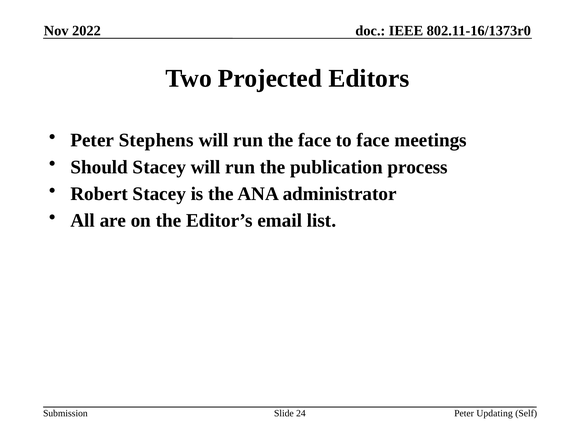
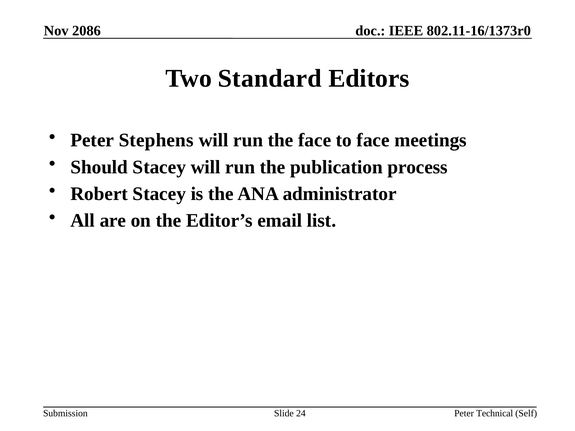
2022: 2022 -> 2086 (86, 31)
Projected: Projected -> Standard (270, 78)
Updating: Updating -> Technical (495, 414)
